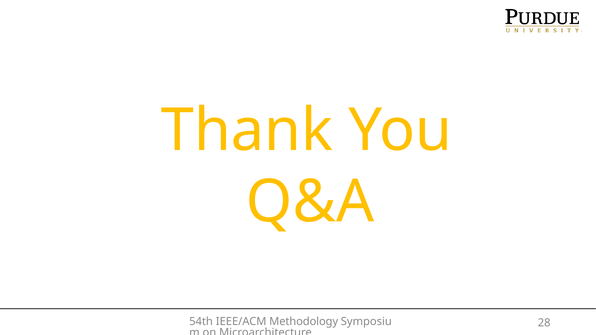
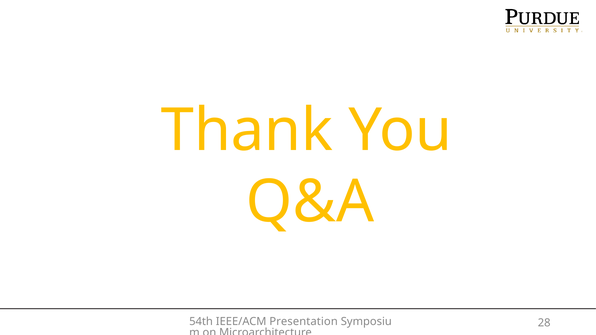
Methodology: Methodology -> Presentation (304, 322)
